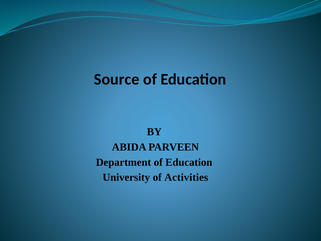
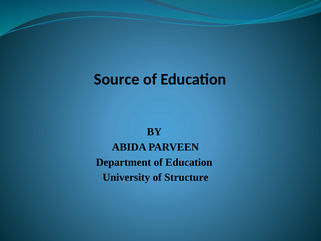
Activities: Activities -> Structure (186, 177)
